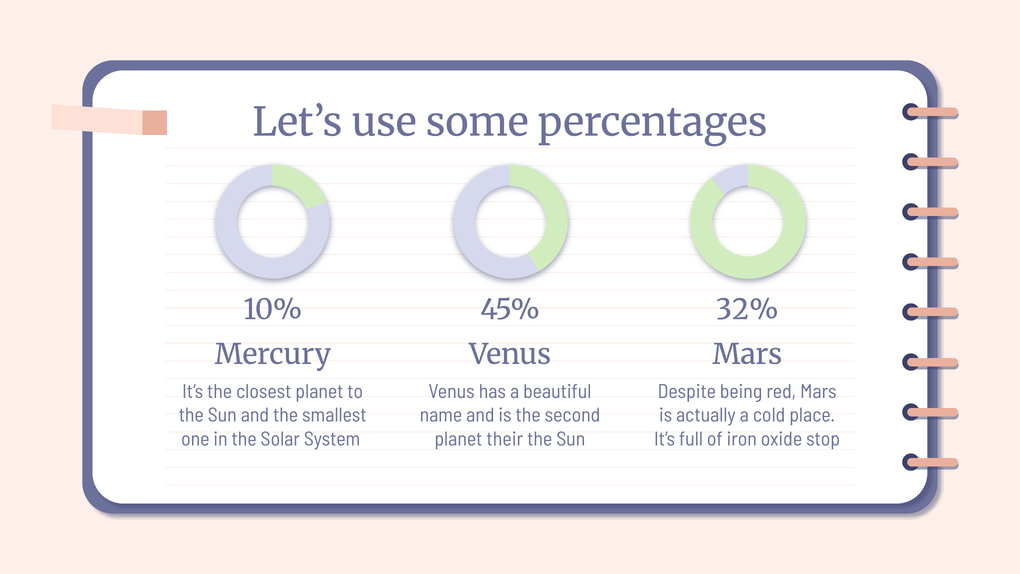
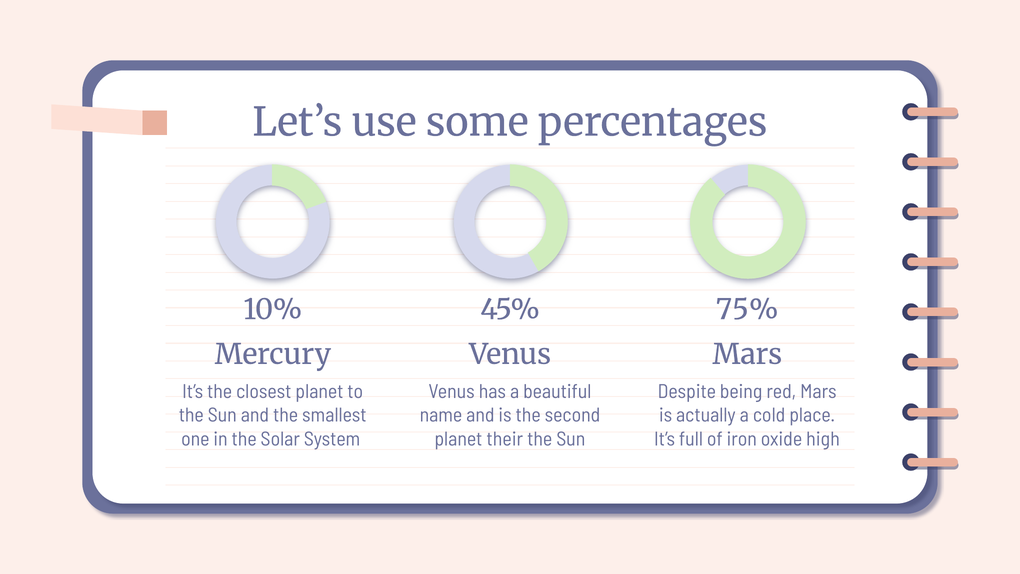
32%: 32% -> 75% (747, 310)
stop: stop -> high (823, 439)
